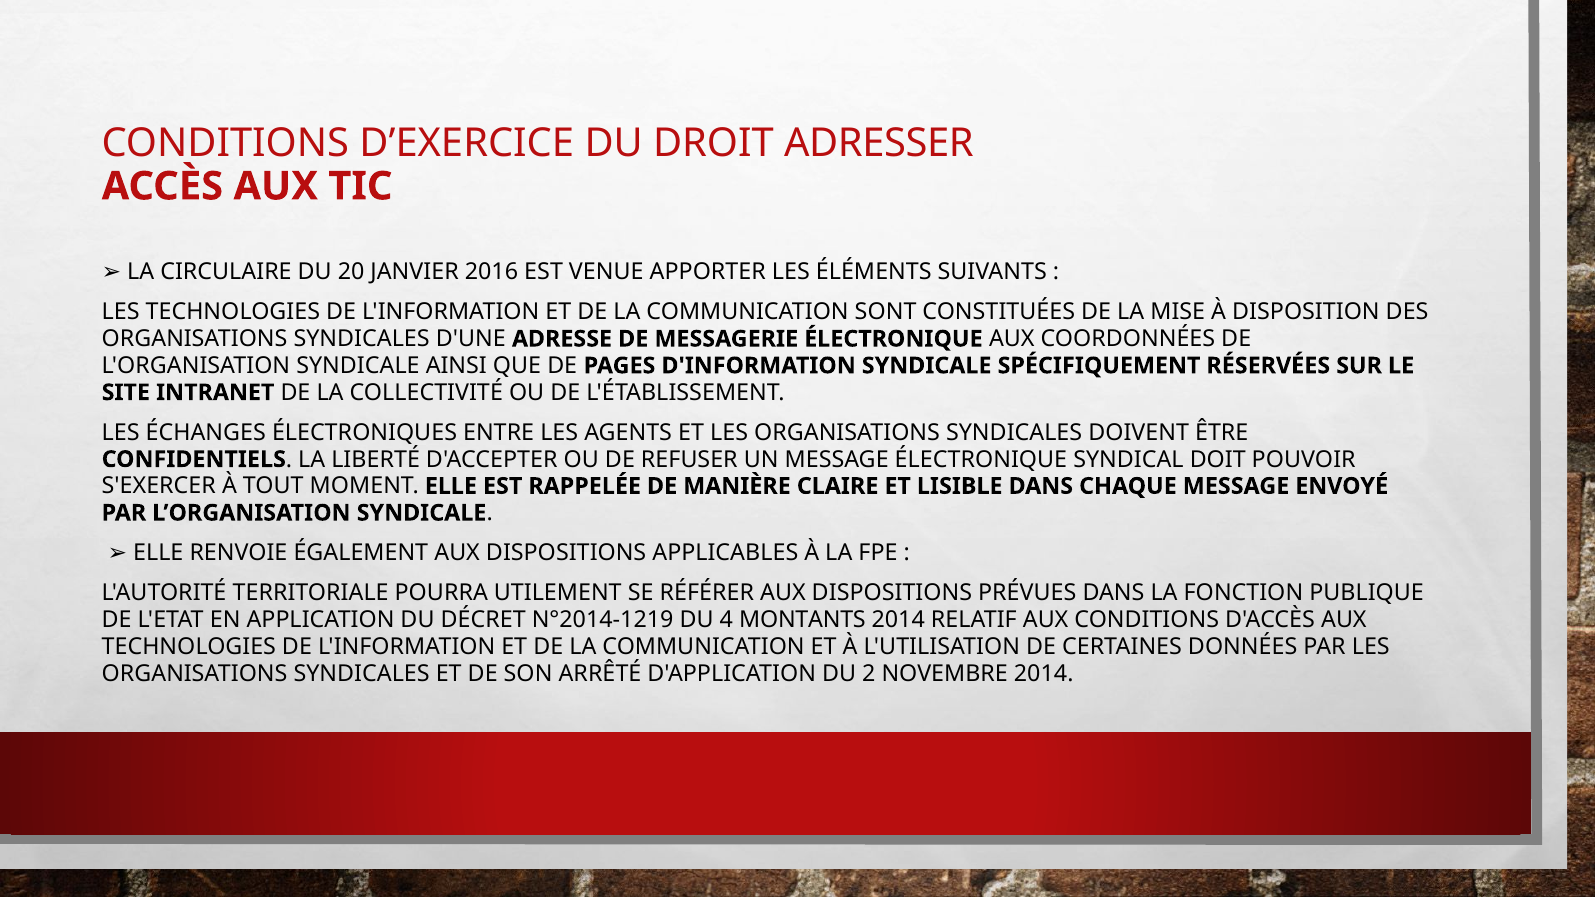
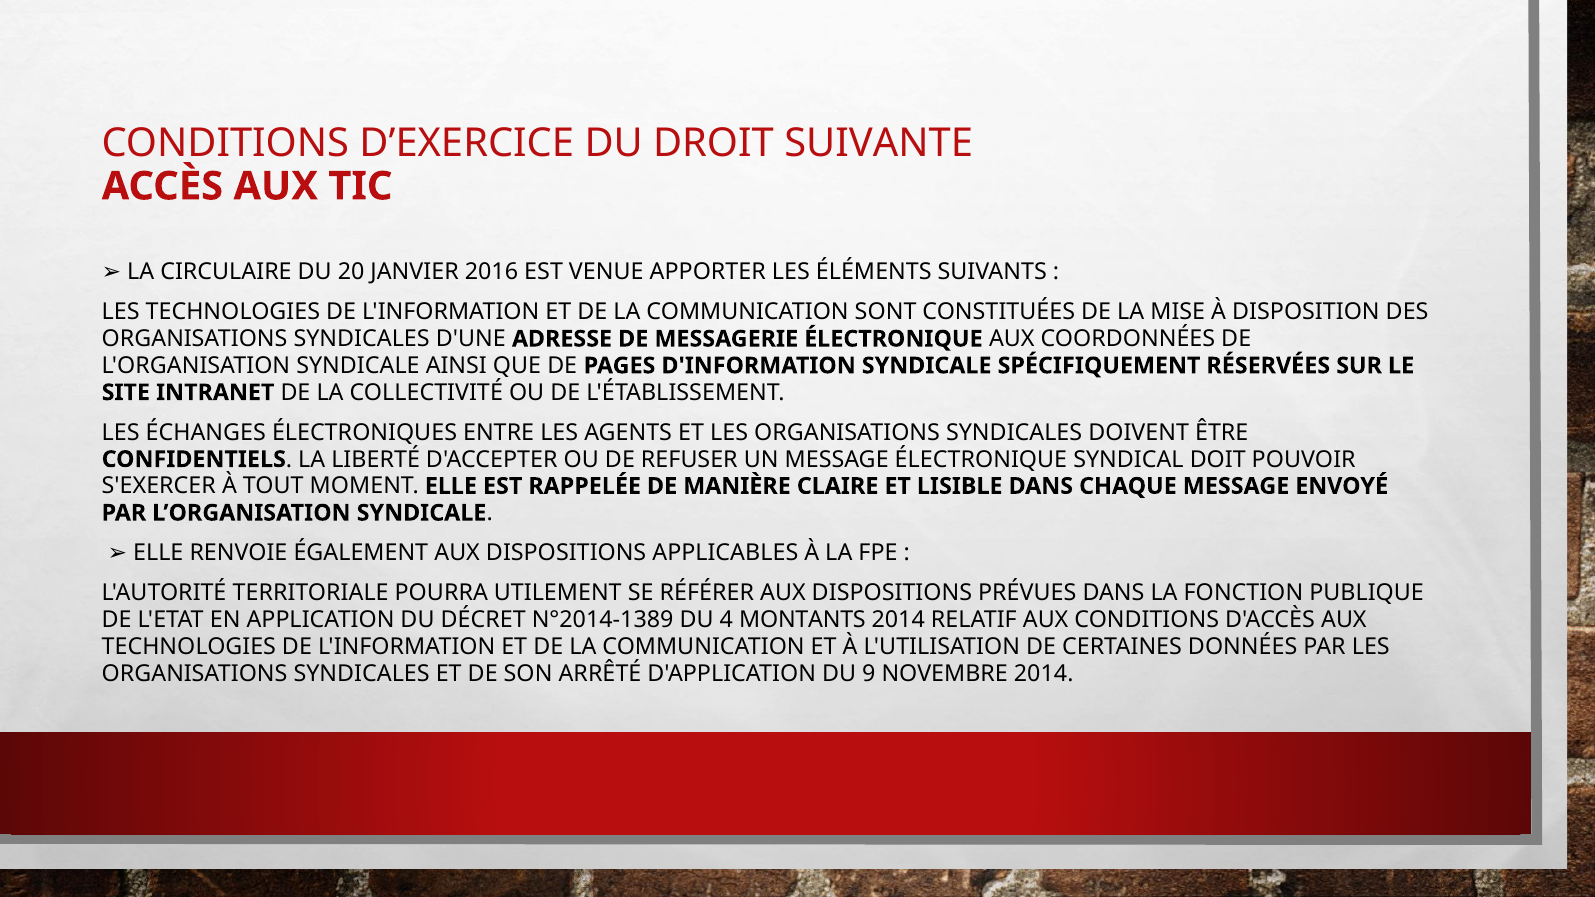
ADRESSER: ADRESSER -> SUIVANTE (879, 143)
N°2014-1219: N°2014-1219 -> N°2014-1389 (603, 620)
2: 2 -> 9 (869, 674)
